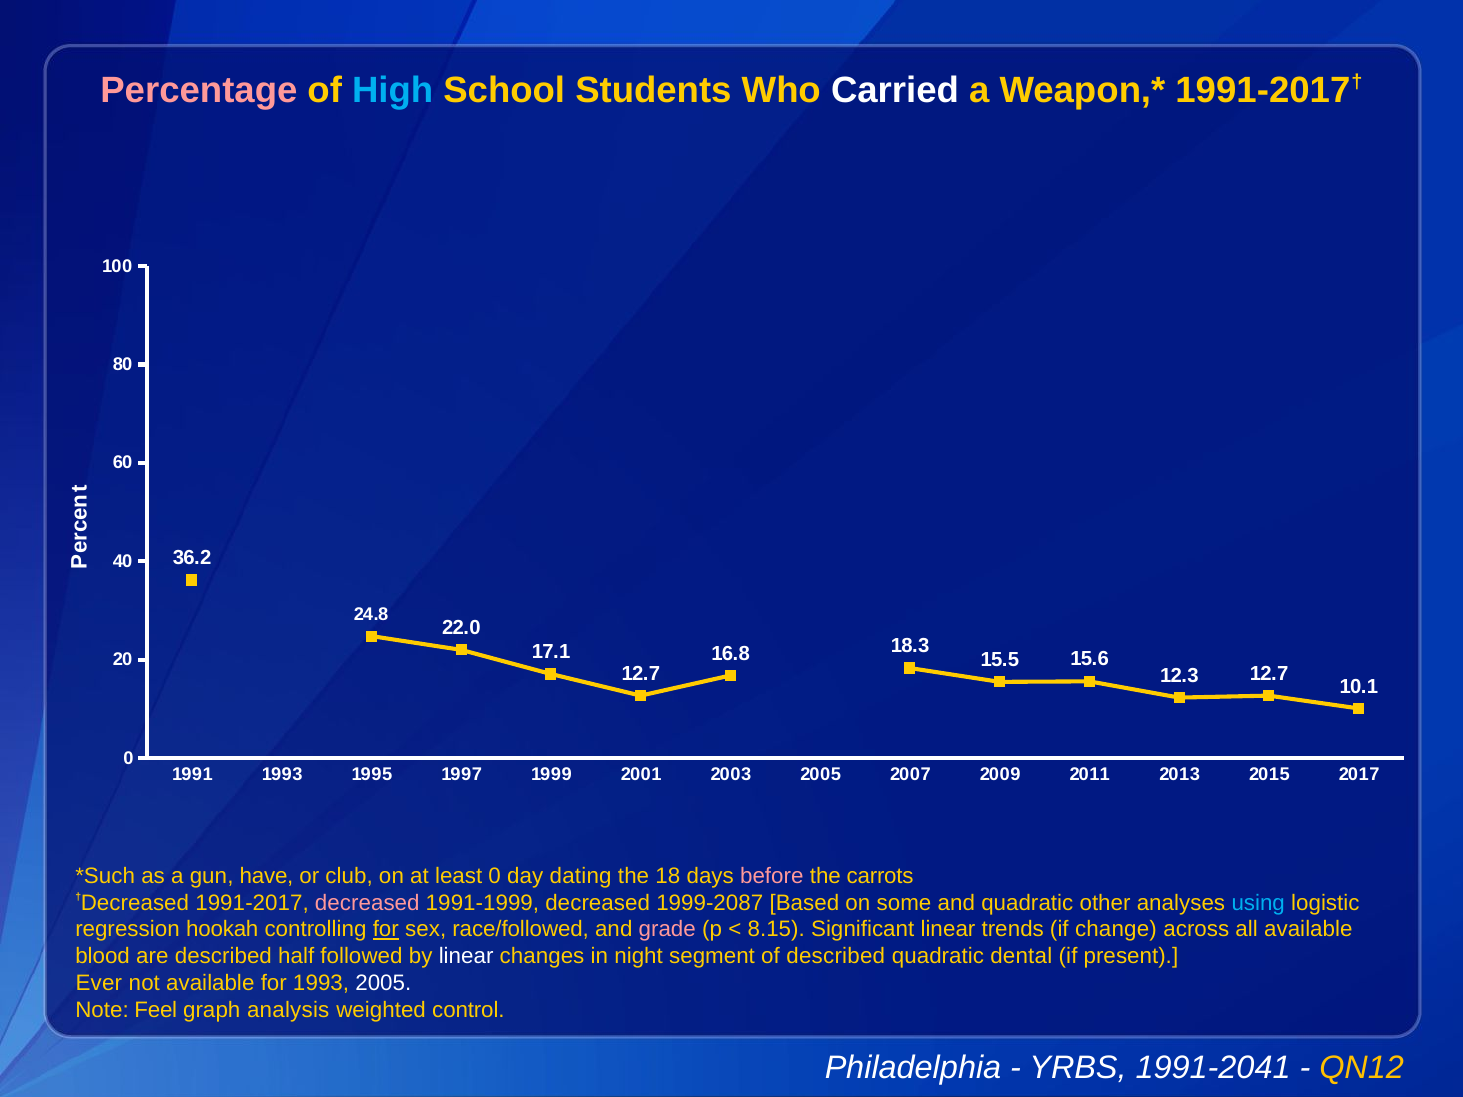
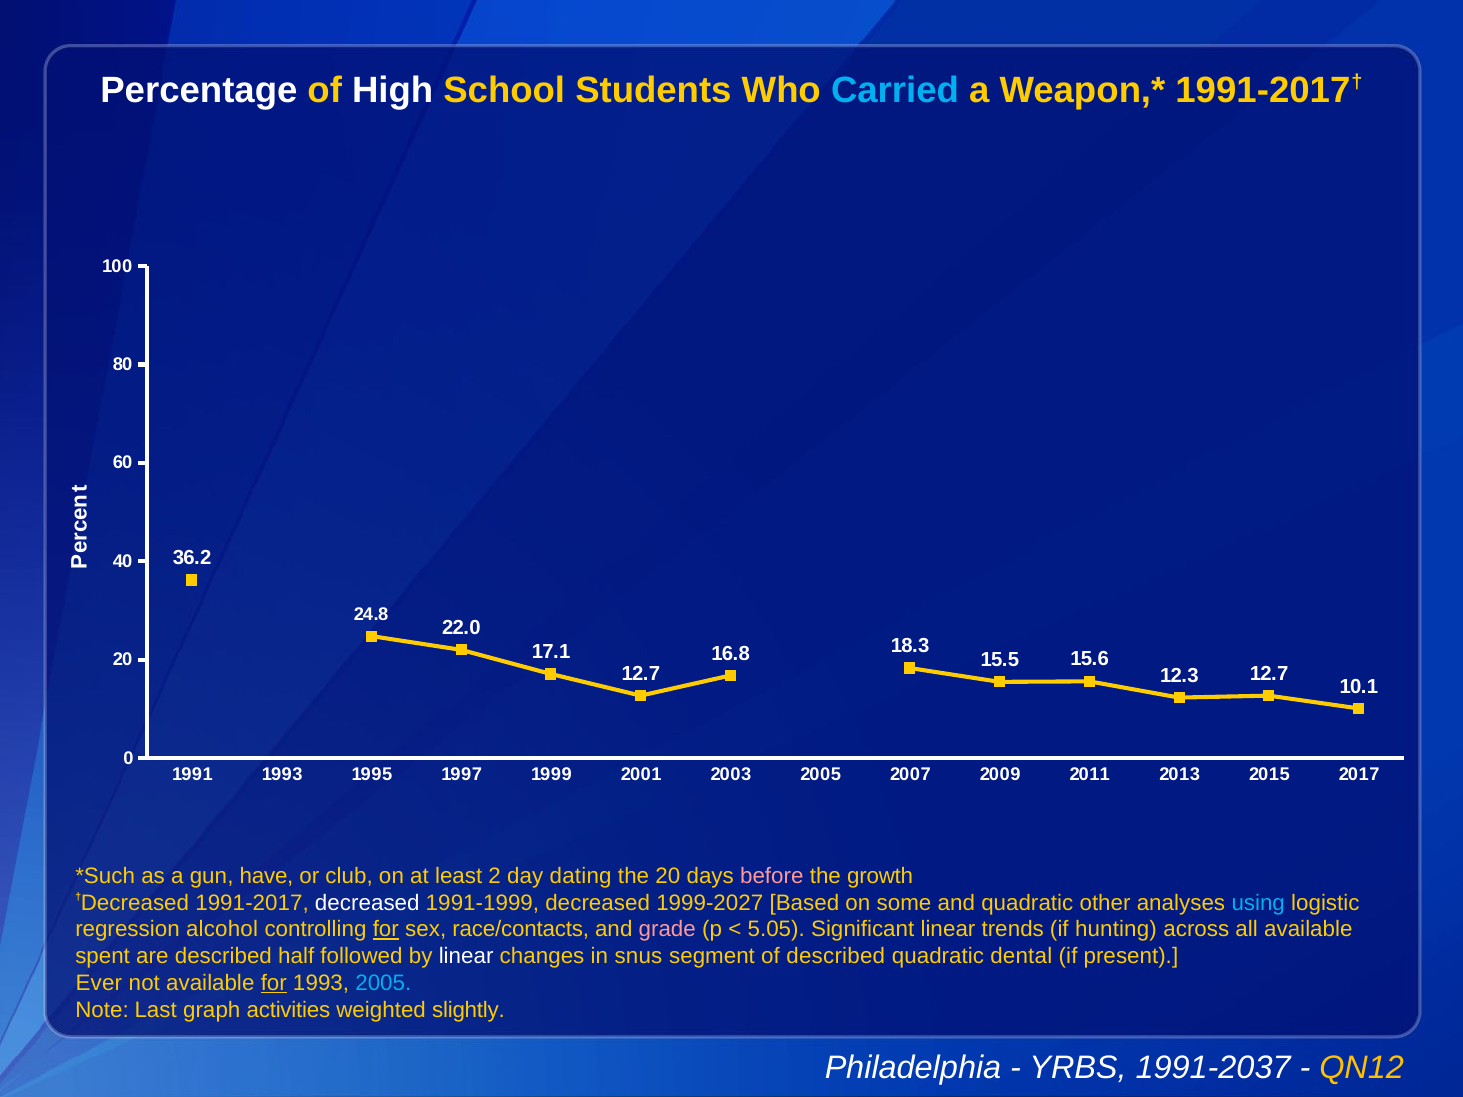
Percentage colour: pink -> white (199, 90)
High colour: light blue -> white (393, 90)
Carried colour: white -> light blue (895, 90)
least 0: 0 -> 2 (495, 876)
the 18: 18 -> 20 (668, 876)
carrots: carrots -> growth (880, 876)
decreased colour: pink -> white (367, 903)
1999-2087: 1999-2087 -> 1999-2027 (710, 903)
hookah: hookah -> alcohol (222, 930)
race/followed: race/followed -> race/contacts (521, 930)
8.15: 8.15 -> 5.05 (776, 930)
change: change -> hunting (1116, 930)
blood: blood -> spent (103, 957)
night: night -> snus (638, 957)
for underline: none -> present (274, 983)
2005 colour: white -> light blue (383, 983)
Feel: Feel -> Last (156, 1010)
analysis: analysis -> activities (288, 1010)
control: control -> slightly (468, 1010)
1991-2041: 1991-2041 -> 1991-2037 (1213, 1068)
